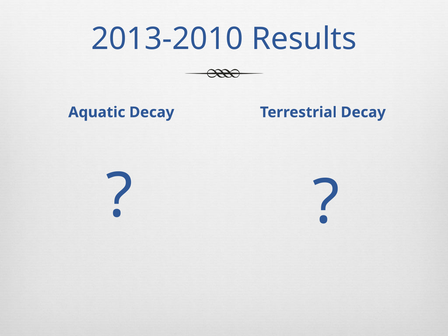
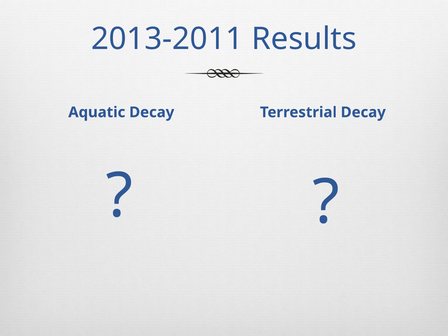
2013-2010: 2013-2010 -> 2013-2011 (167, 39)
